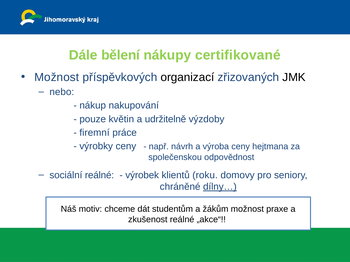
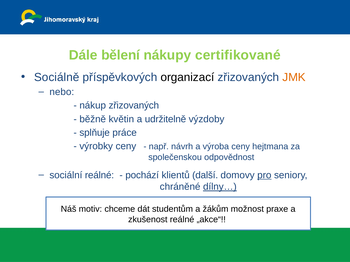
Možnost: Možnost -> Sociálně (57, 77)
JMK colour: black -> orange (294, 77)
nákup nakupování: nakupování -> zřizovaných (134, 106)
pouze: pouze -> běžně (93, 119)
firemní: firemní -> splňuje (95, 133)
výrobek: výrobek -> pochází (142, 175)
roku: roku -> další (205, 175)
pro underline: none -> present (264, 175)
